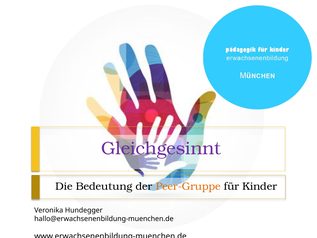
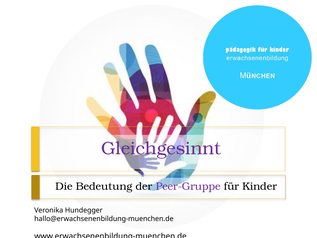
Peer-Gruppe colour: orange -> purple (188, 186)
